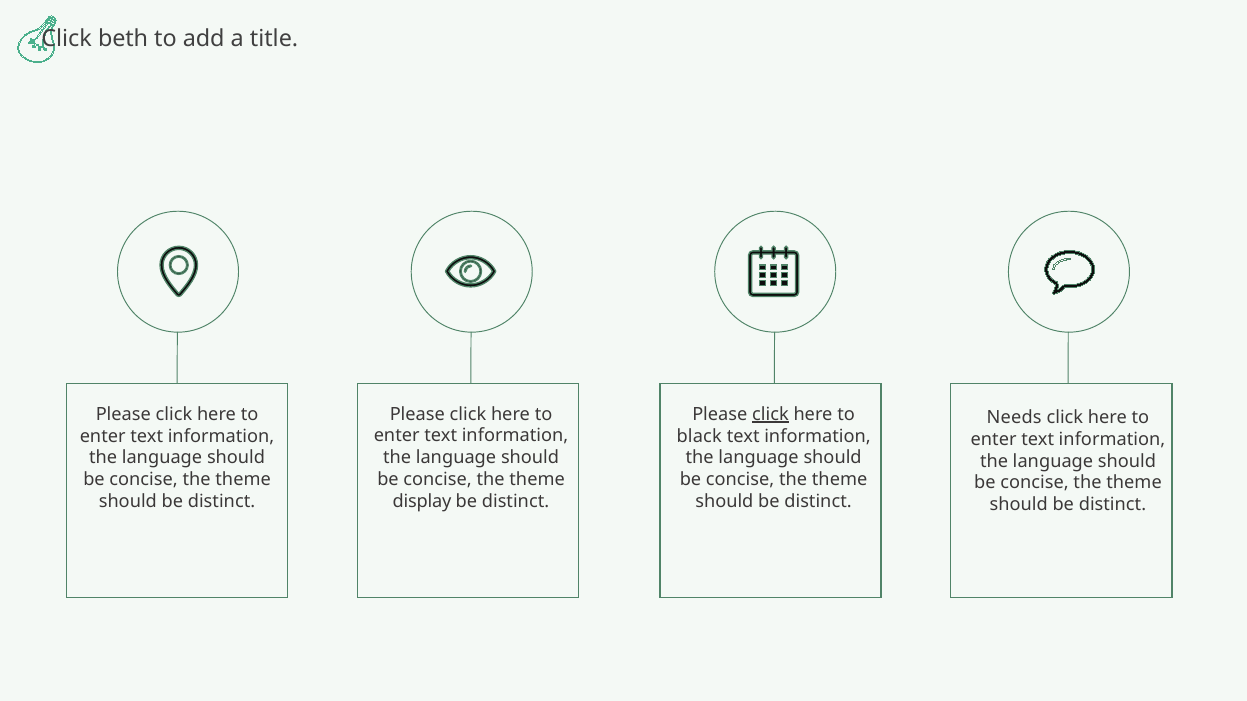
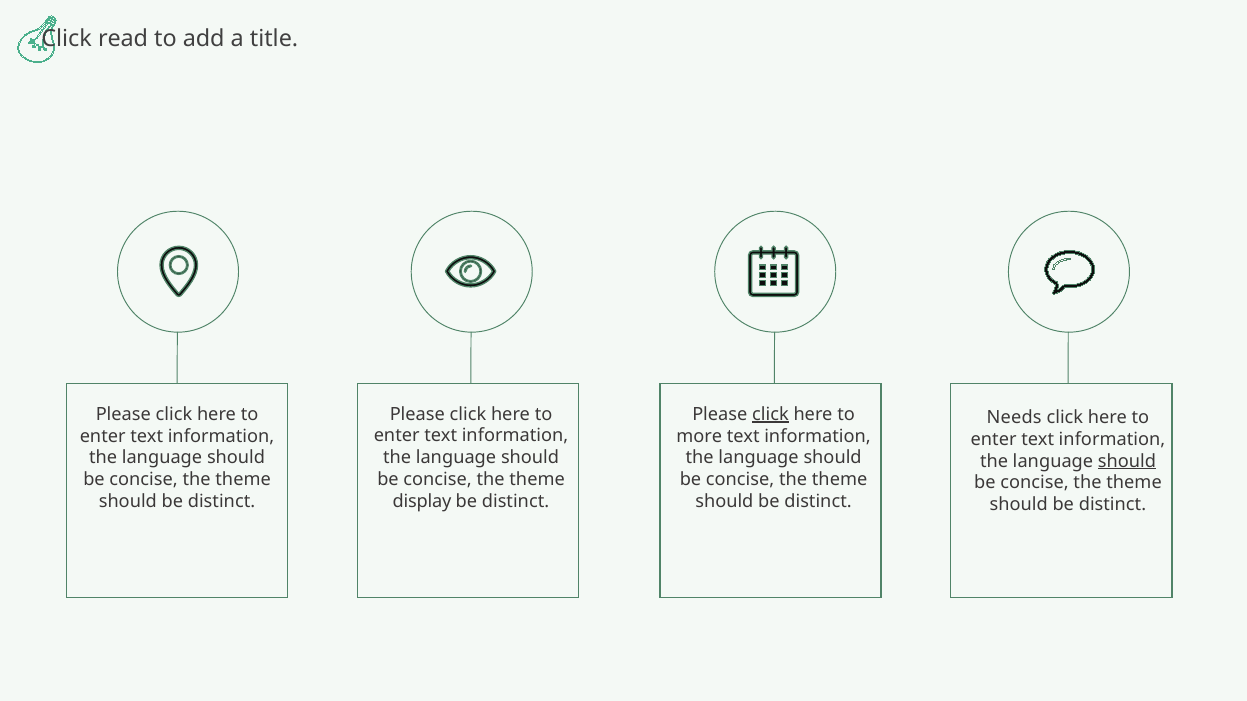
beth: beth -> read (123, 39)
black: black -> more (699, 436)
should underline: none -> present (1127, 461)
